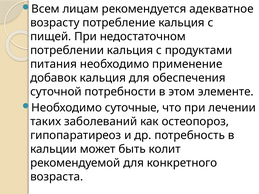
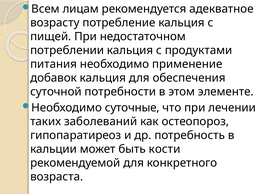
колит: колит -> кости (165, 149)
